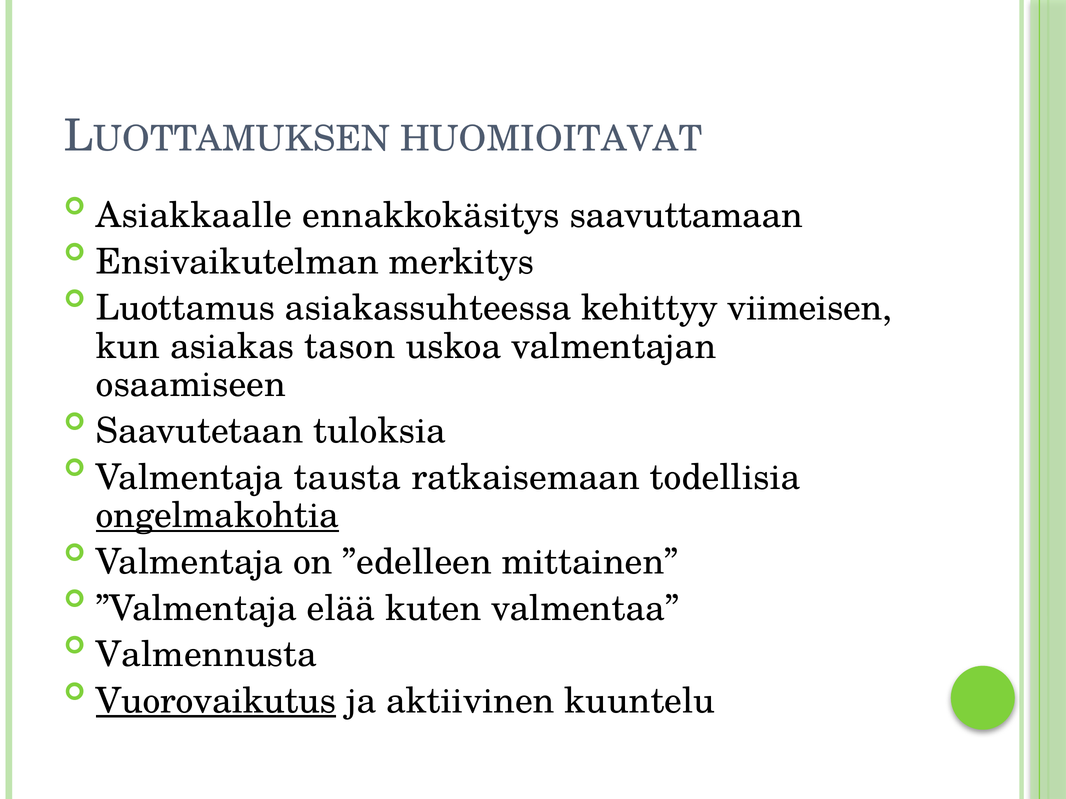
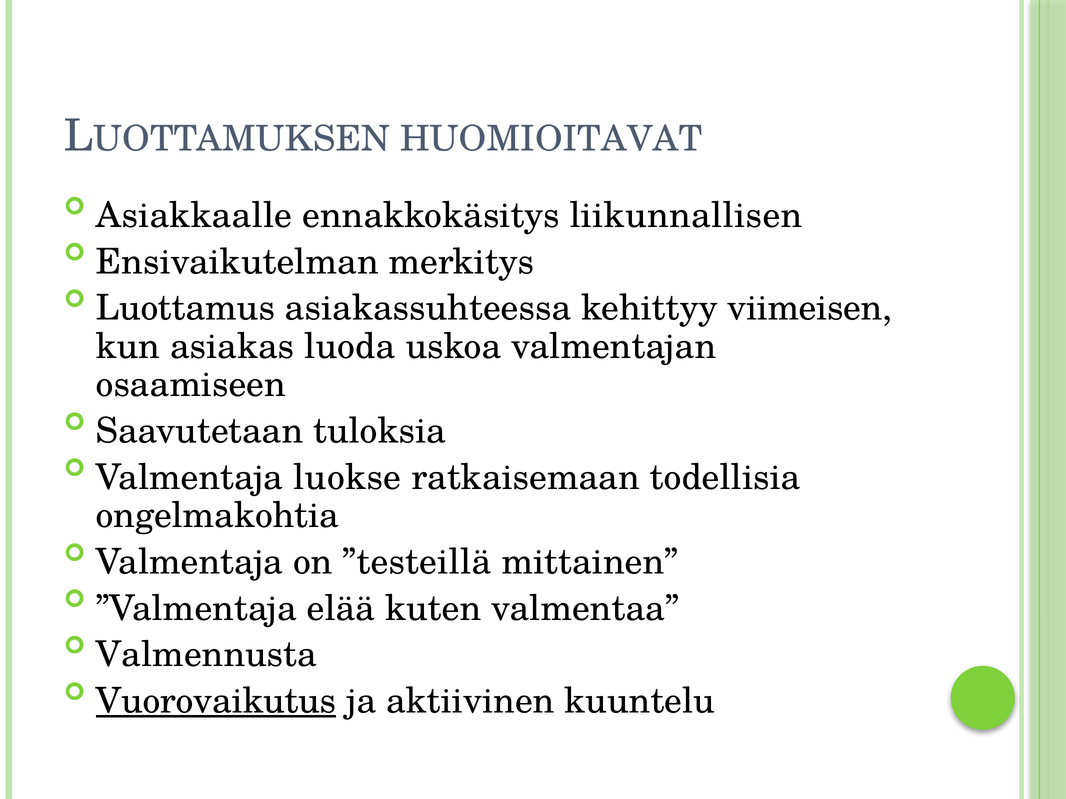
saavuttamaan: saavuttamaan -> liikunnallisen (686, 216)
tason: tason -> luoda (350, 347)
tausta: tausta -> luokse (347, 478)
ongelmakohtia underline: present -> none (217, 516)
”edelleen: ”edelleen -> ”testeillä (417, 562)
